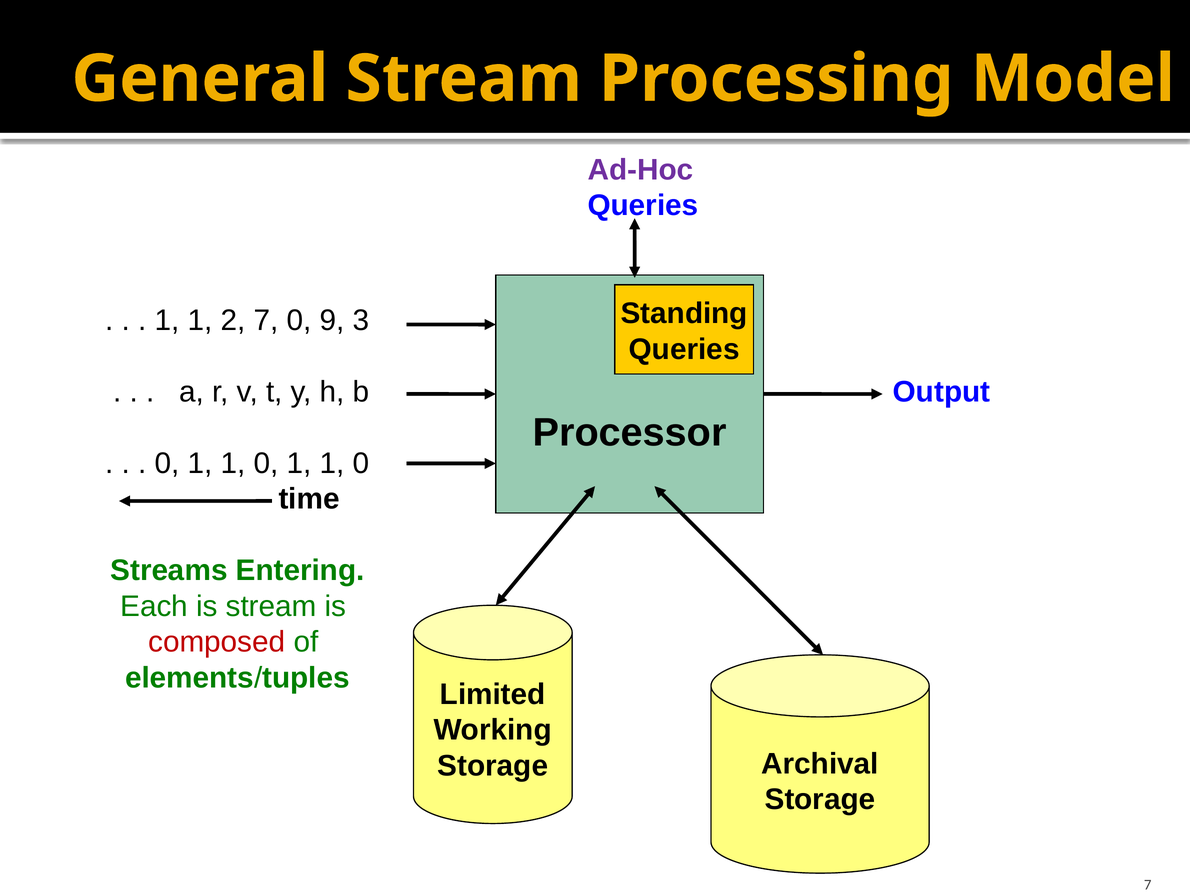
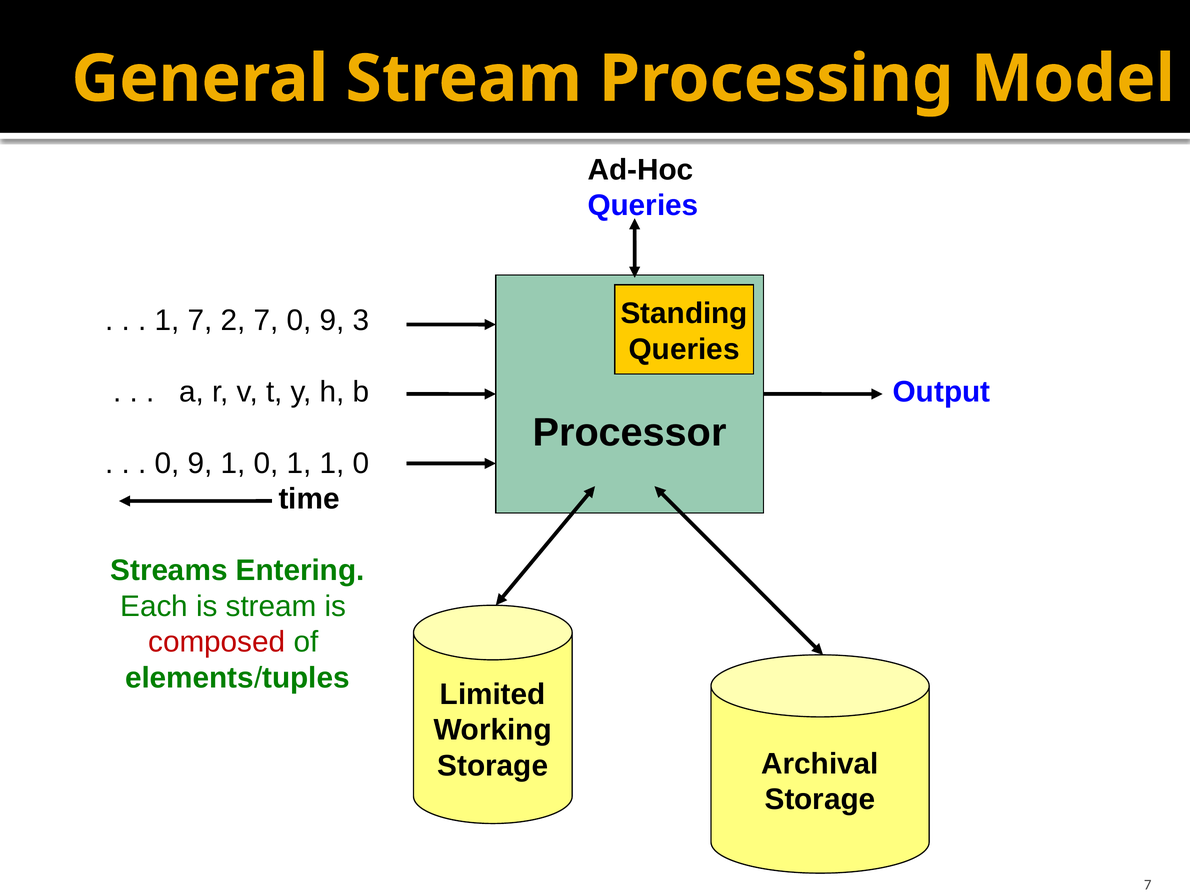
Ad-Hoc colour: purple -> black (640, 170)
1: 1 -> 7 (200, 320)
1: 1 -> 9 (200, 463)
